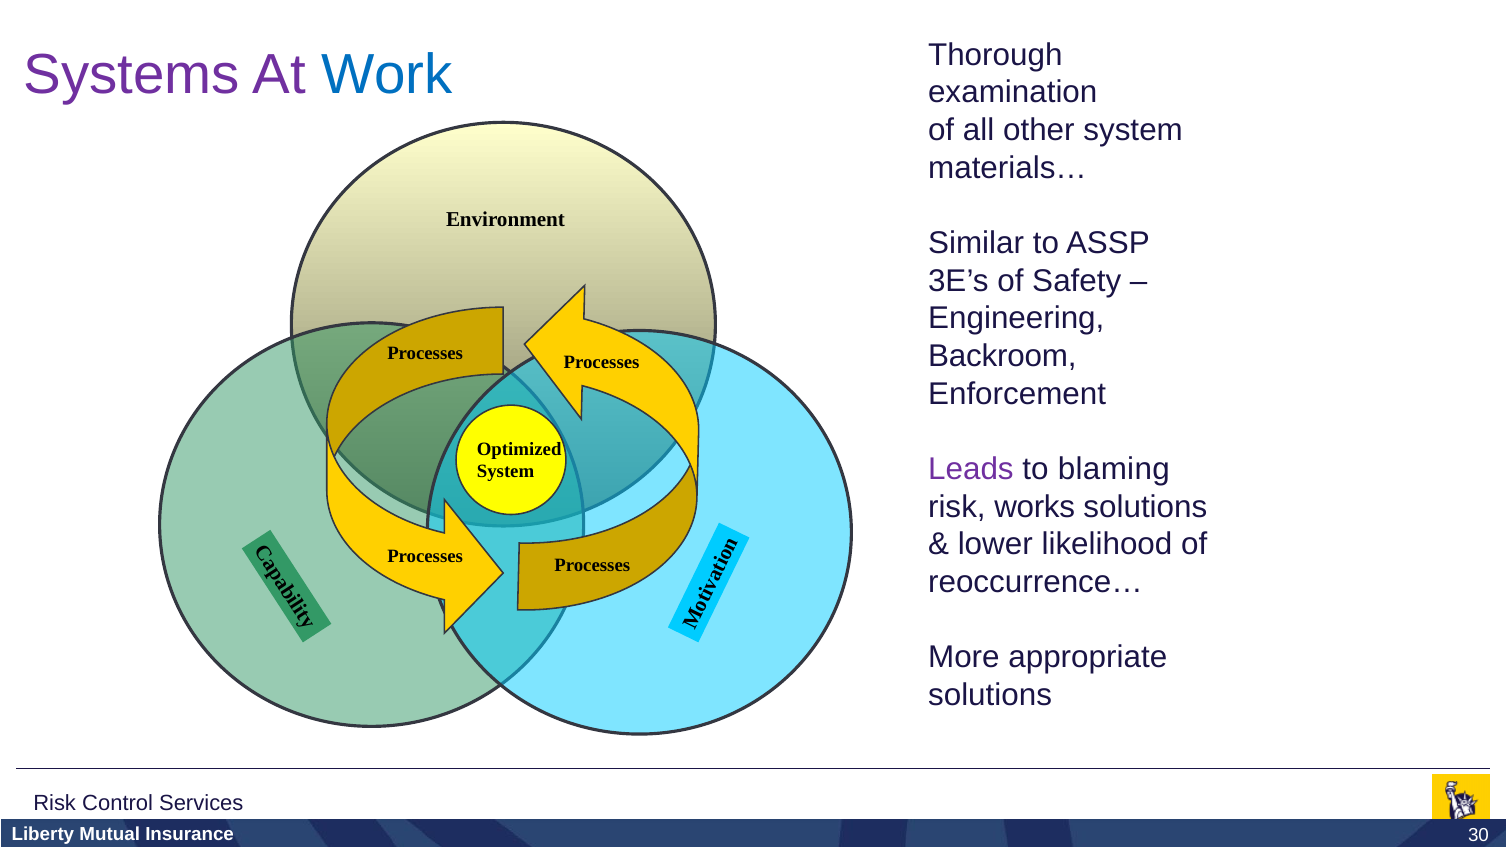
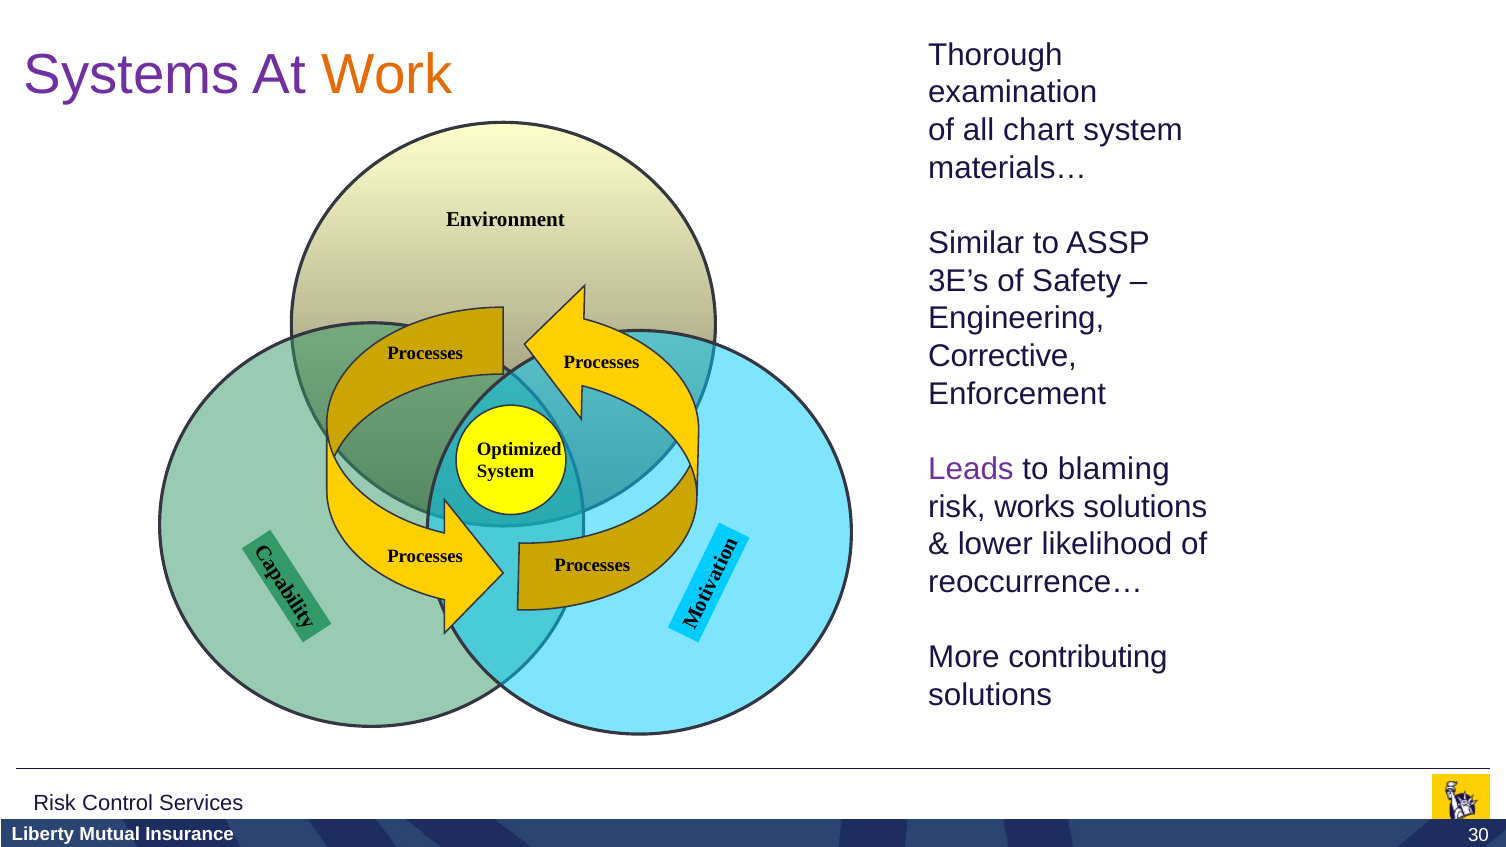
Work colour: blue -> orange (387, 75)
other: other -> chart (1039, 130)
Backroom: Backroom -> Corrective (1002, 356)
appropriate: appropriate -> contributing (1088, 657)
